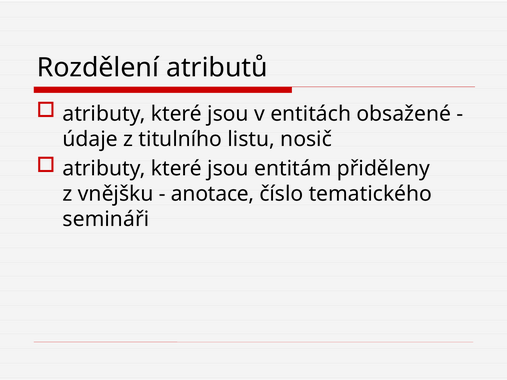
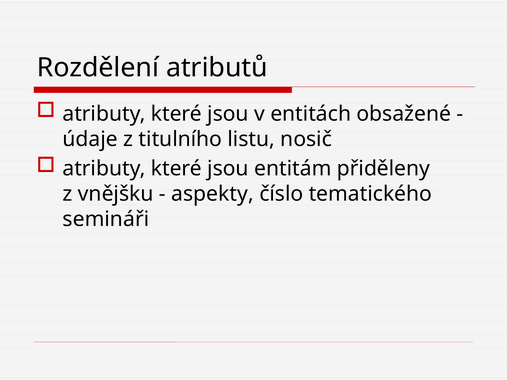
anotace: anotace -> aspekty (212, 194)
